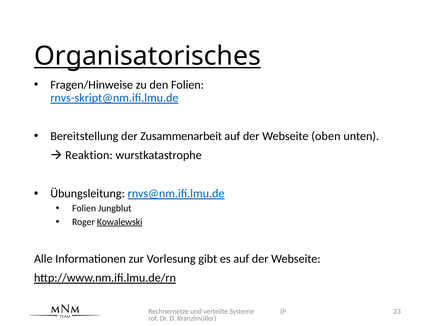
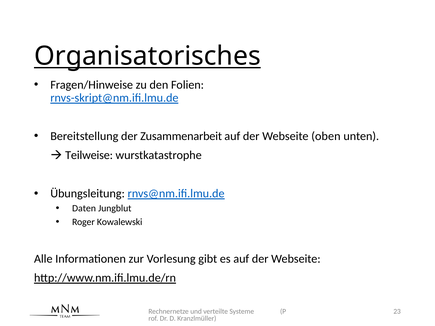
Reaktion: Reaktion -> Teilweise (89, 155)
Folien: Folien -> Daten (84, 209)
Kowalewski underline: present -> none (120, 222)
